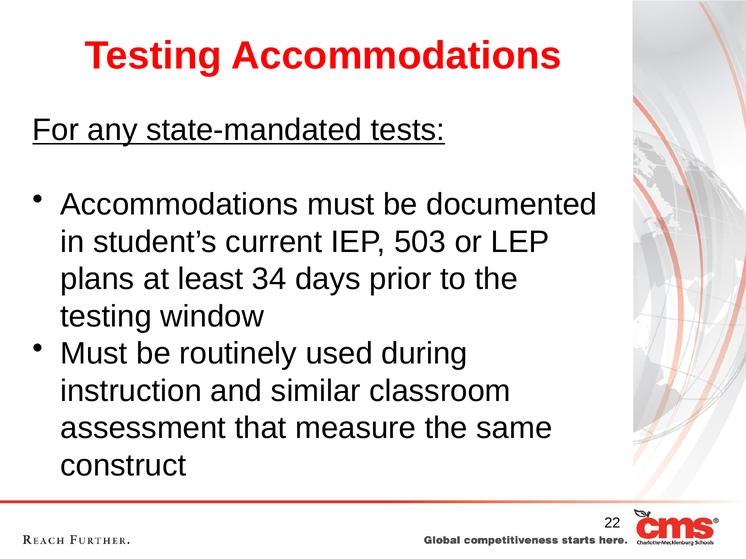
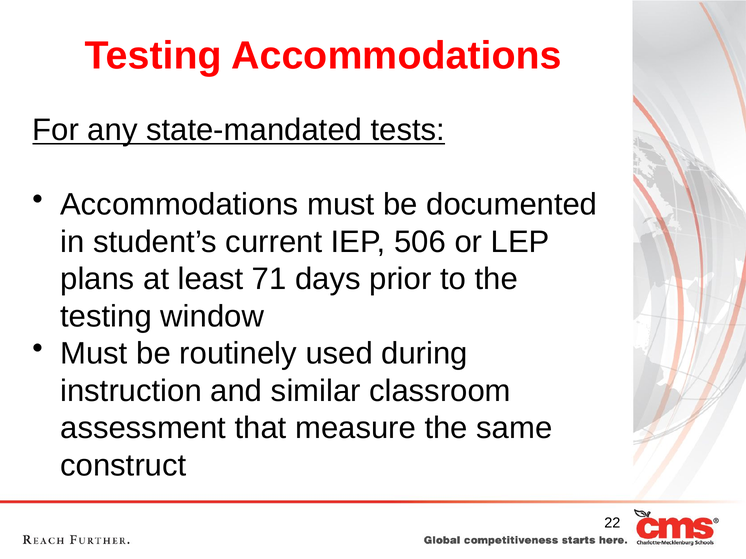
503: 503 -> 506 (420, 242)
34: 34 -> 71 (269, 279)
